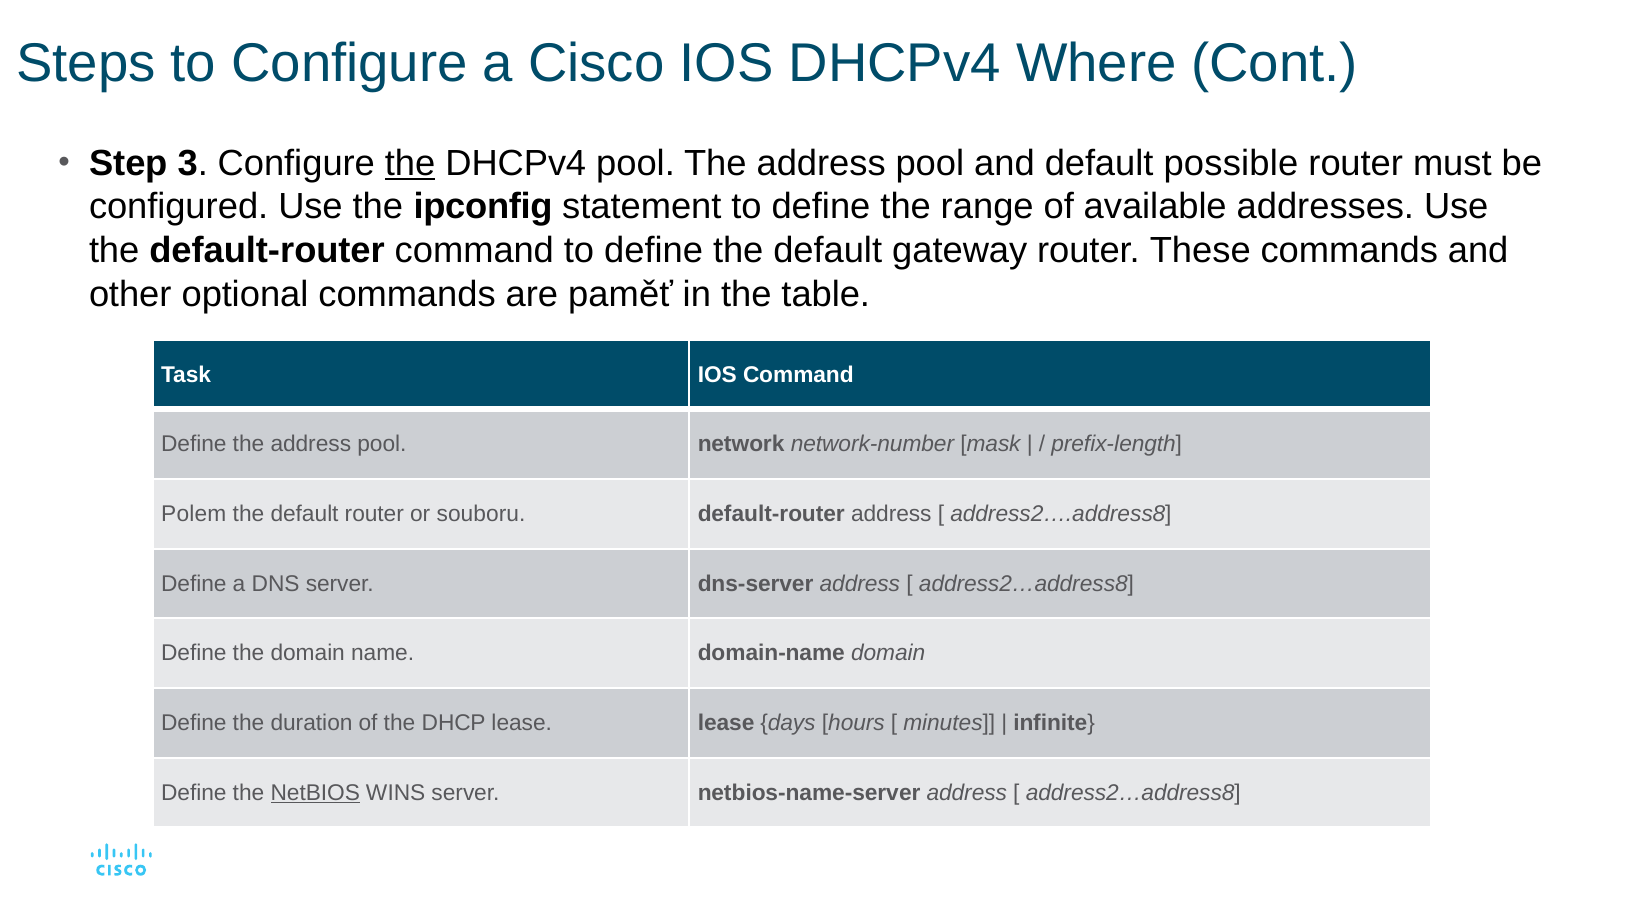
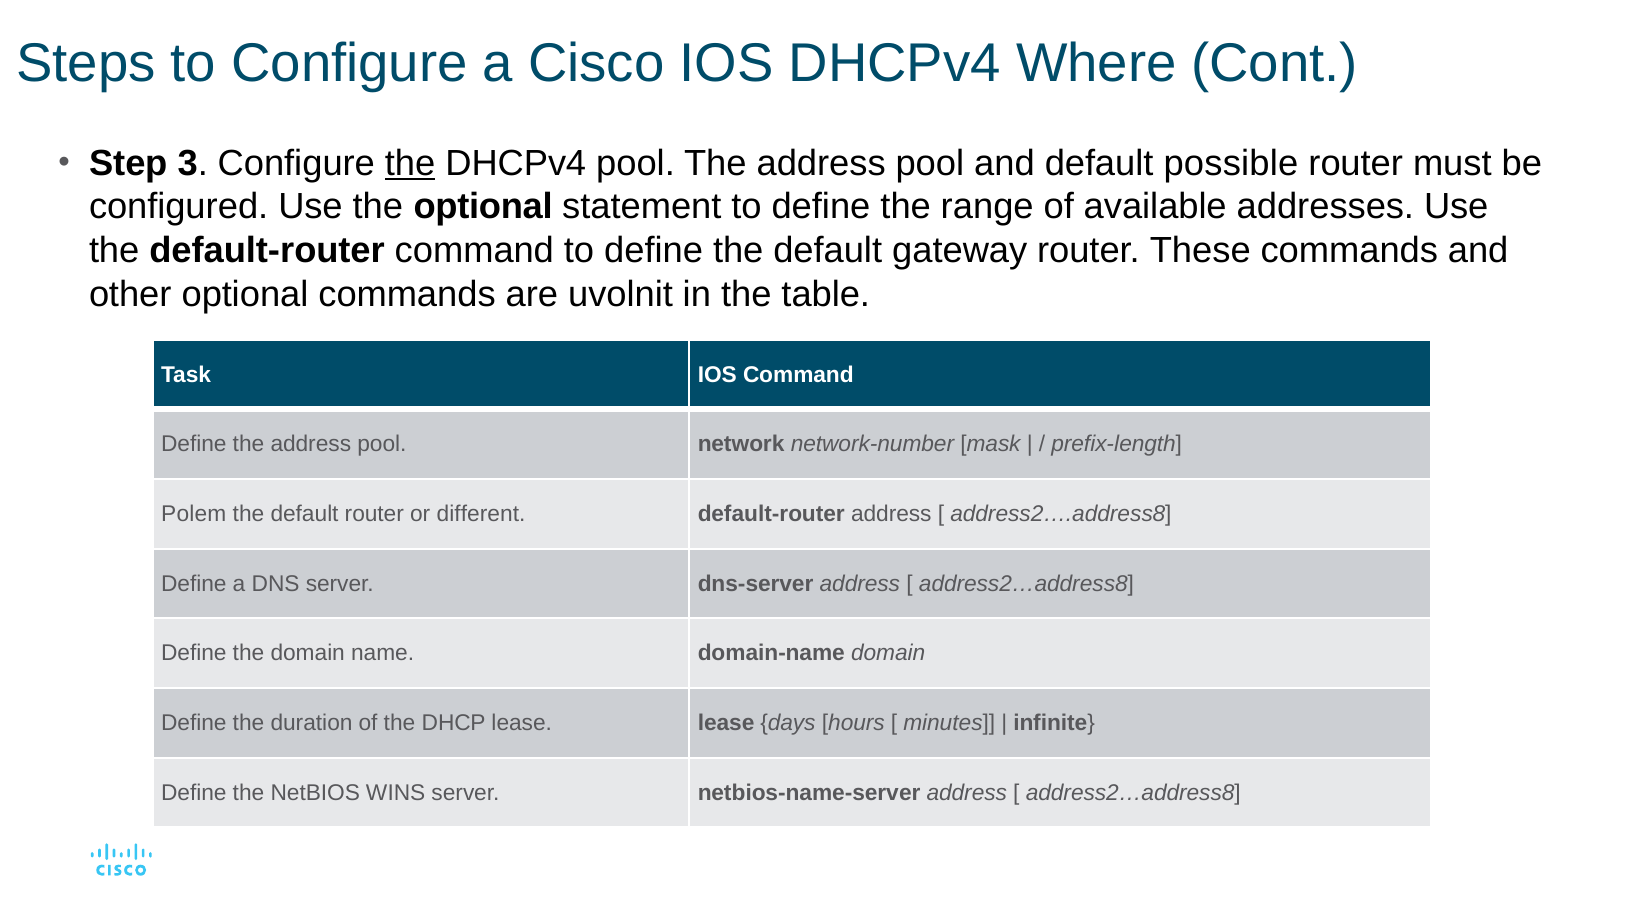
the ipconfig: ipconfig -> optional (483, 207)
paměť: paměť -> uvolnit (621, 294)
souboru: souboru -> different (481, 514)
NetBIOS underline: present -> none (315, 793)
